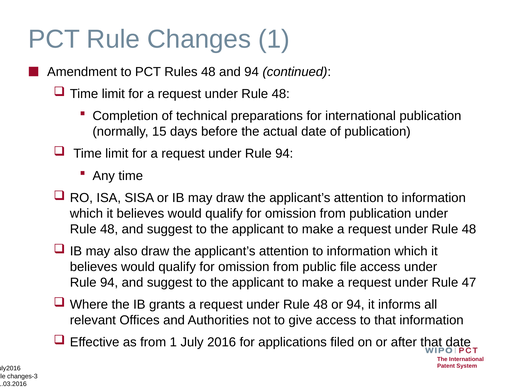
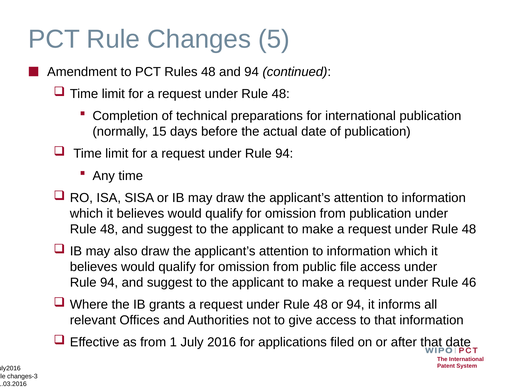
Changes 1: 1 -> 5 (274, 39)
47: 47 -> 46 (469, 282)
